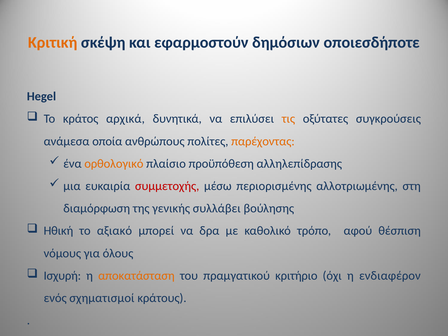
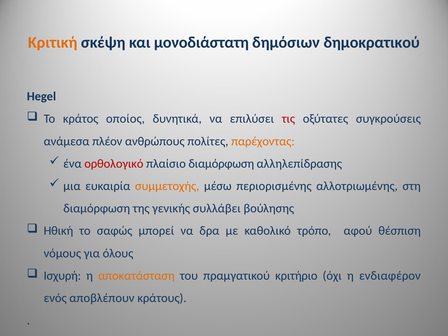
εφαρμοστούν: εφαρμοστούν -> μονοδιάστατη (201, 43)
οποιεσδήποτε: οποιεσδήποτε -> δημοκρατικού (372, 43)
αρχικά: αρχικά -> οποίος (125, 119)
τις colour: orange -> red (288, 119)
οποία: οποία -> πλέον (107, 141)
ορθολογικό colour: orange -> red (114, 164)
πλαίσιο προϋπόθεση: προϋπόθεση -> διαμόρφωση (221, 164)
συμμετοχής colour: red -> orange (167, 186)
αξιακό: αξιακό -> σαφώς (115, 231)
σχηματισμοί: σχηματισμοί -> αποβλέπουν (102, 298)
